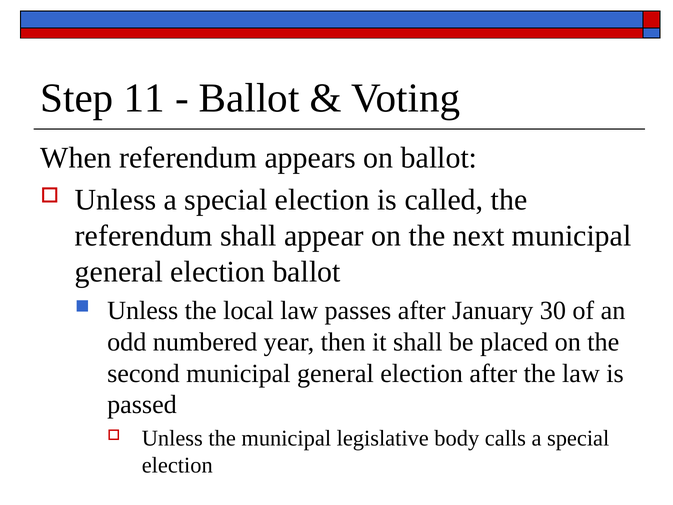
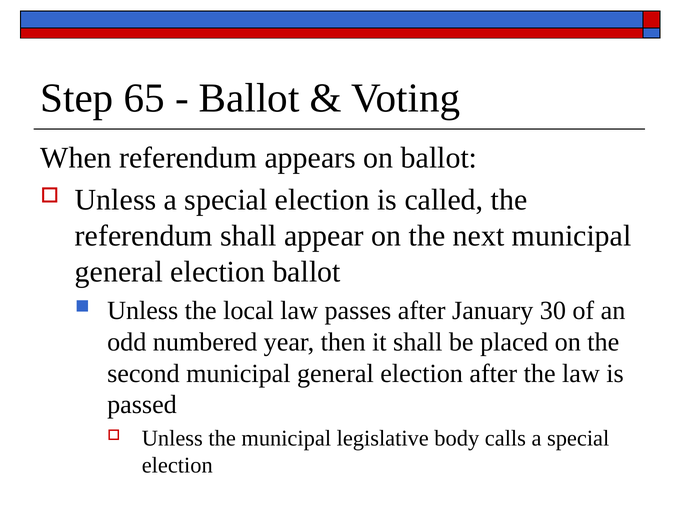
11: 11 -> 65 (144, 98)
